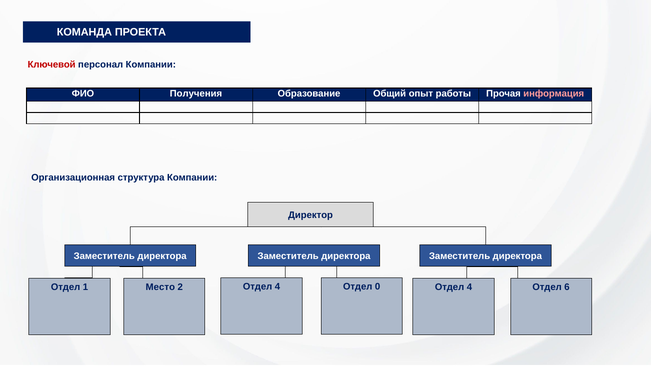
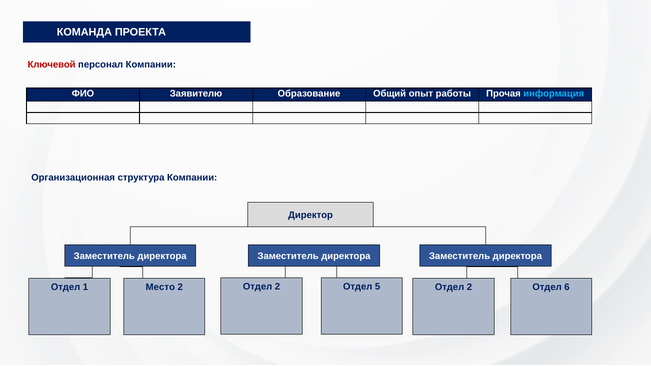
Получения: Получения -> Заявителю (196, 94)
информация colour: pink -> light blue (554, 94)
4: 4 -> 2 (277, 287)
0: 0 -> 5 (378, 287)
2 Отдел 4: 4 -> 2 (469, 287)
